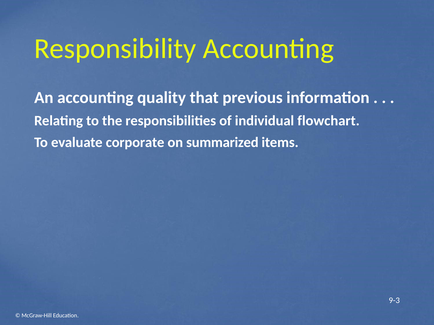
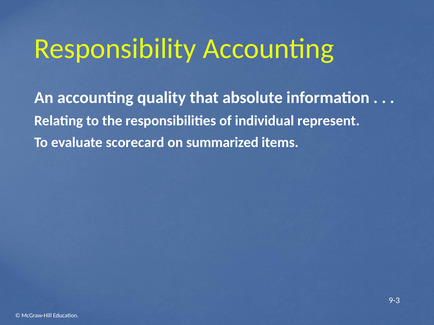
previous: previous -> absolute (253, 98)
flowchart: flowchart -> represent (329, 121)
corporate: corporate -> scorecard (135, 142)
